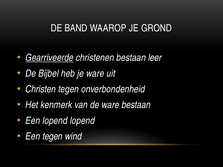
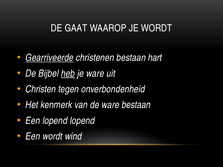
BAND: BAND -> GAAT (76, 28)
JE GROND: GROND -> WORDT (157, 28)
leer: leer -> hart (155, 58)
heb underline: none -> present (68, 74)
Een tegen: tegen -> wordt (52, 137)
